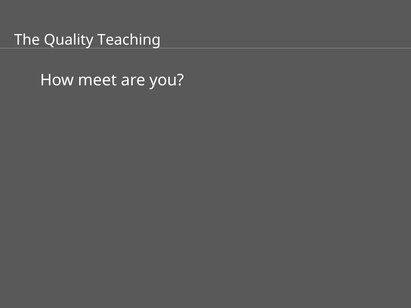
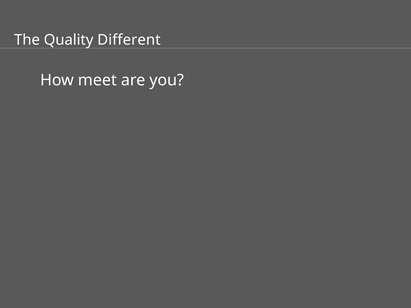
Teaching: Teaching -> Different (129, 40)
